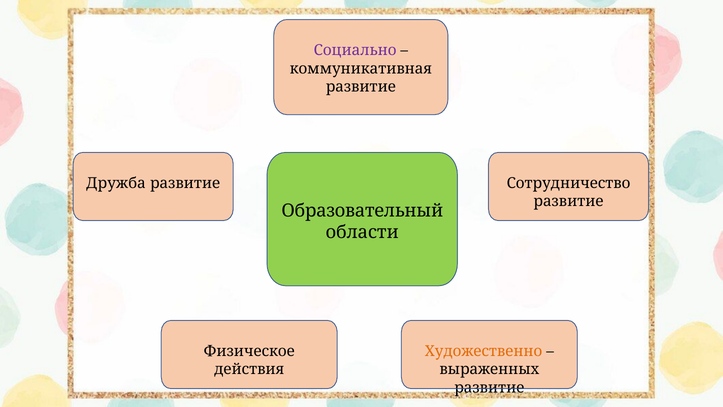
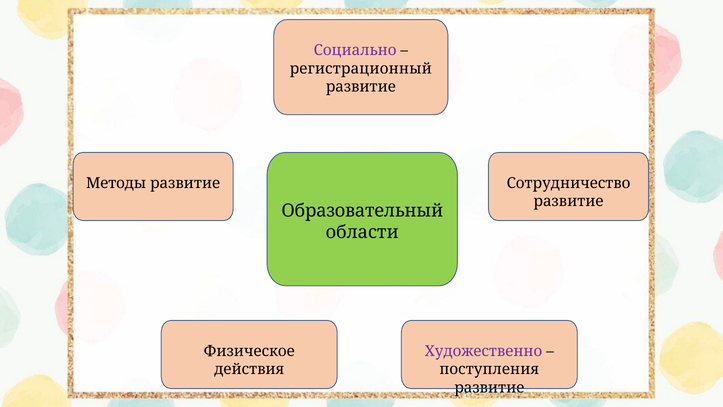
коммуникативная: коммуникативная -> регистрационный (361, 68)
Дружба: Дружба -> Методы (116, 183)
Художественно colour: orange -> purple (484, 351)
выраженных: выраженных -> поступления (489, 369)
